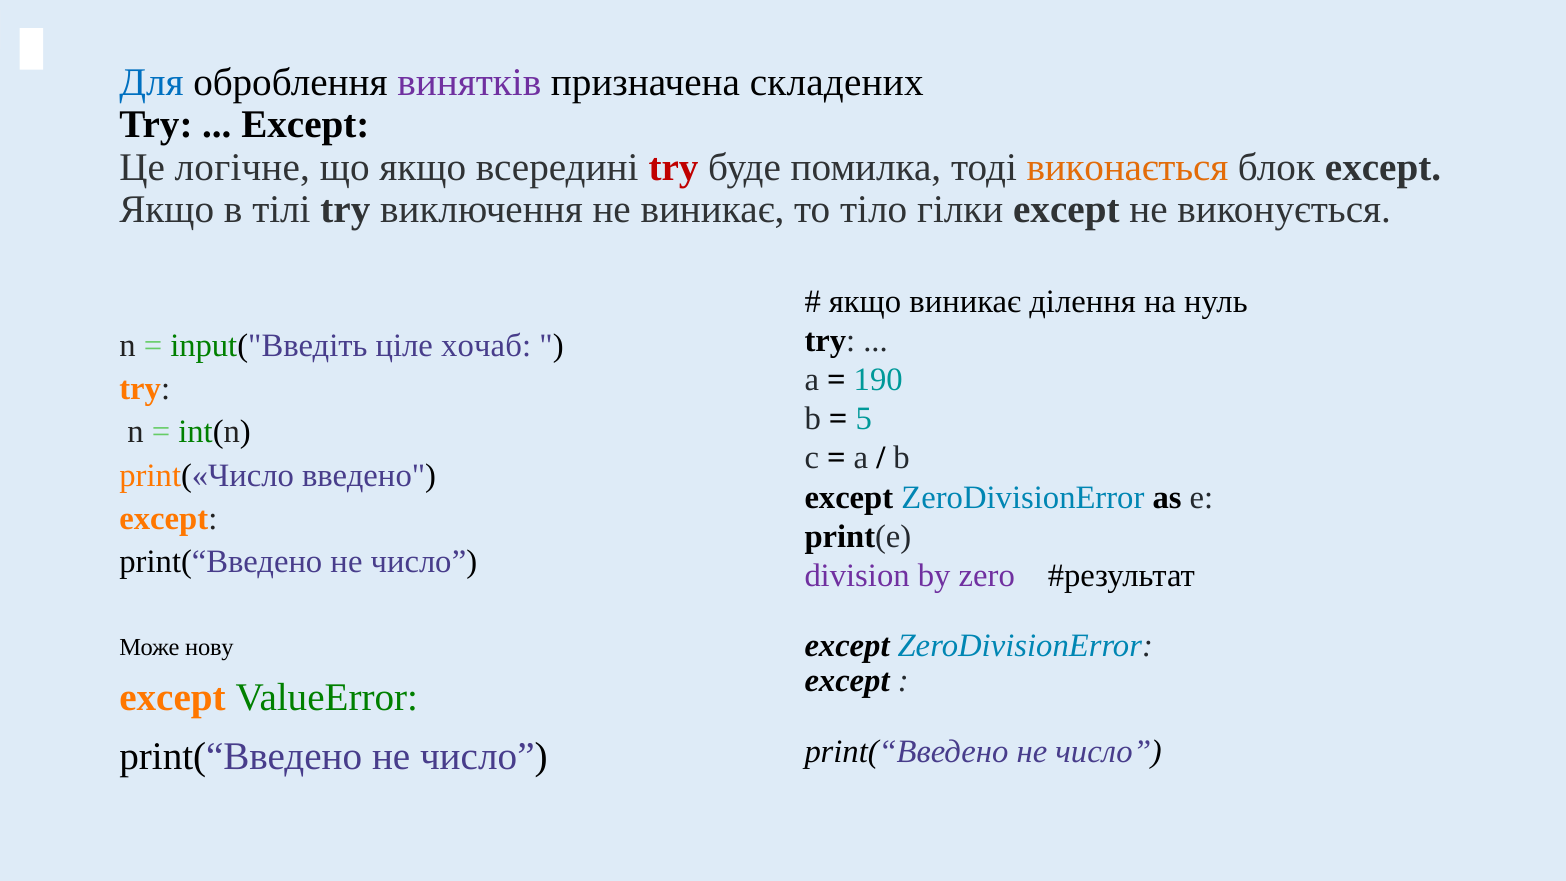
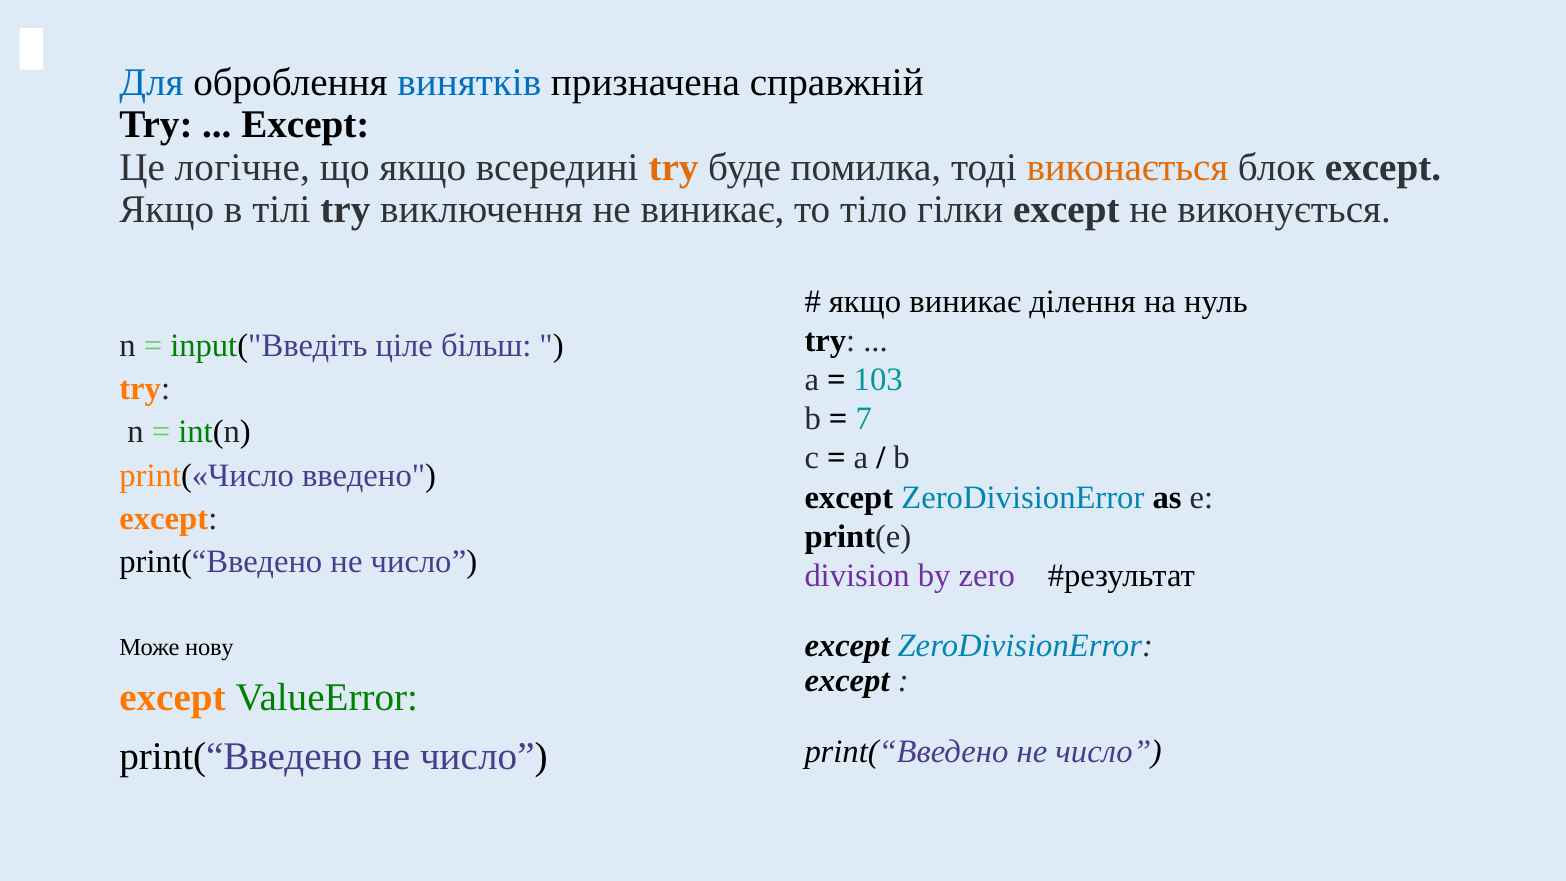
винятків colour: purple -> blue (469, 83)
складених: складених -> справжній (837, 83)
try colour: red -> orange (673, 167)
хочаб: хочаб -> більш (486, 346)
190: 190 -> 103 (878, 380)
5: 5 -> 7 (864, 419)
